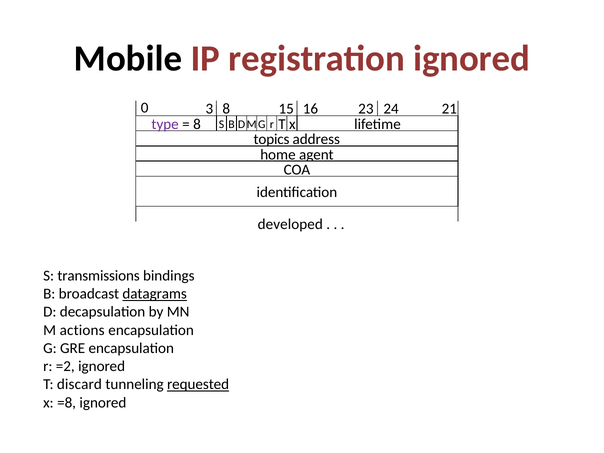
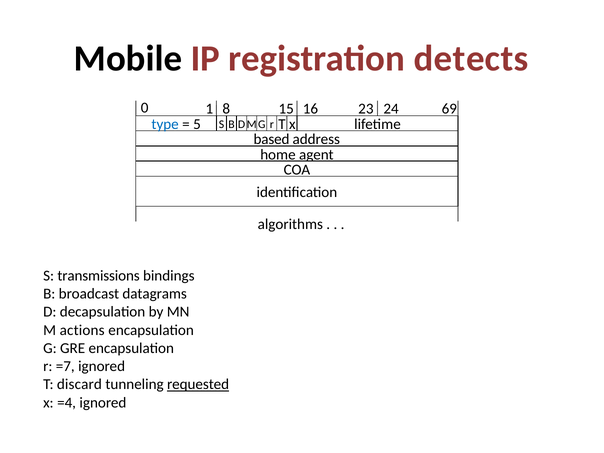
registration ignored: ignored -> detects (471, 58)
3: 3 -> 1 (209, 109)
21: 21 -> 69 (449, 109)
type colour: purple -> blue (165, 124)
8: 8 -> 5 (197, 124)
topics: topics -> based (272, 139)
developed: developed -> algorithms (290, 224)
datagrams underline: present -> none (155, 294)
=2: =2 -> =7 (65, 366)
=8: =8 -> =4 (67, 403)
